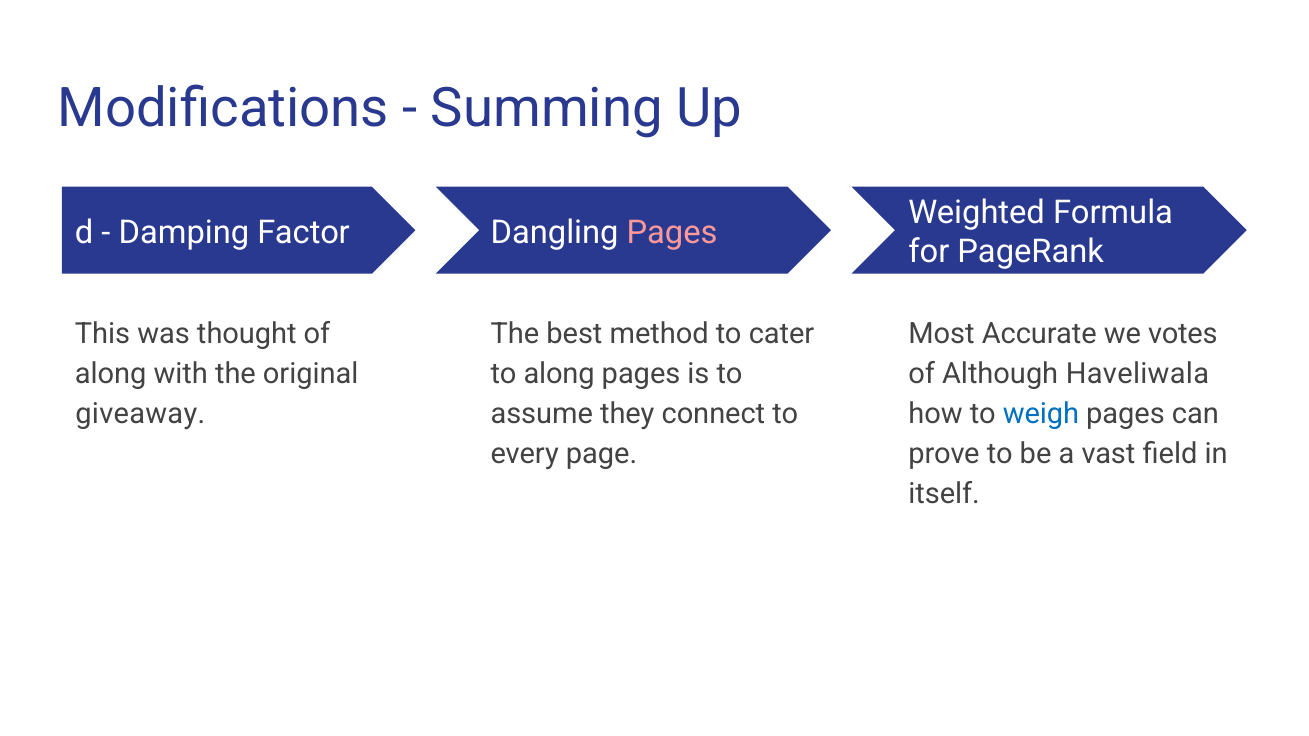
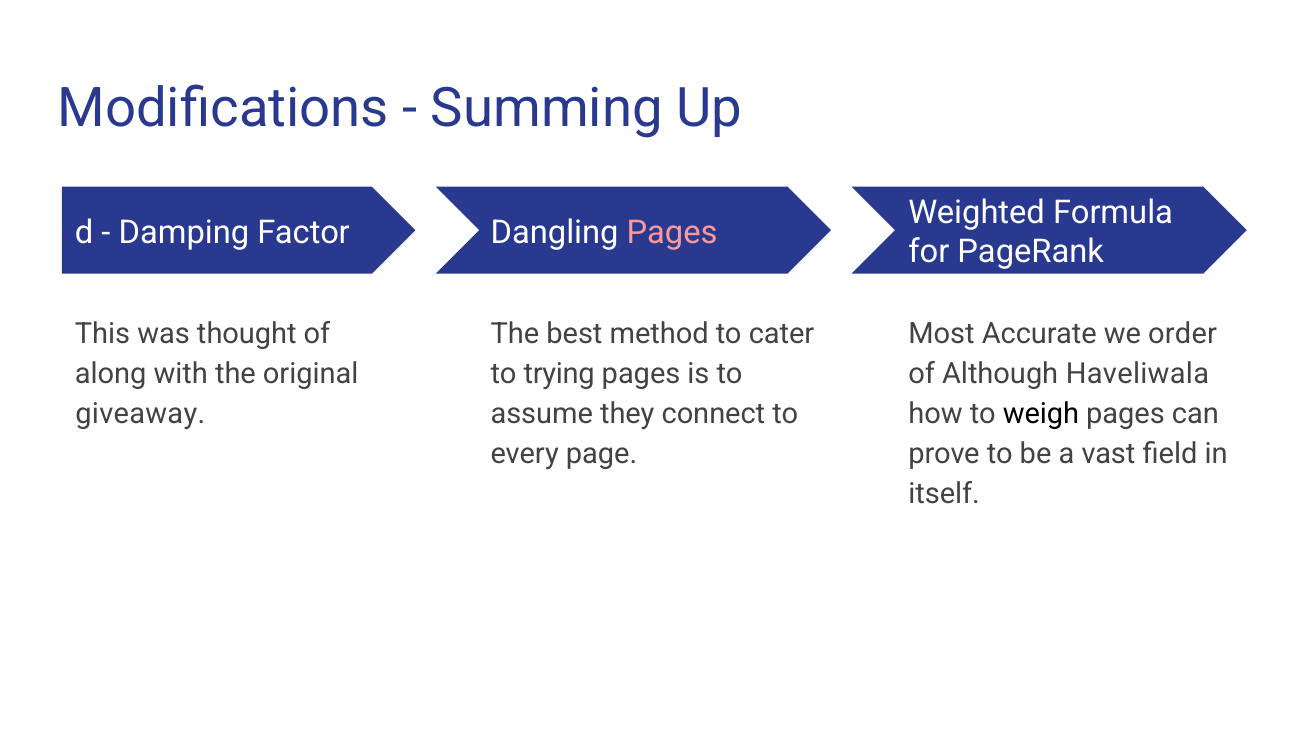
votes: votes -> order (1183, 334)
to along: along -> trying (559, 374)
weigh colour: blue -> black (1041, 414)
